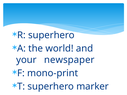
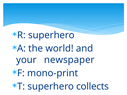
marker: marker -> collects (93, 87)
